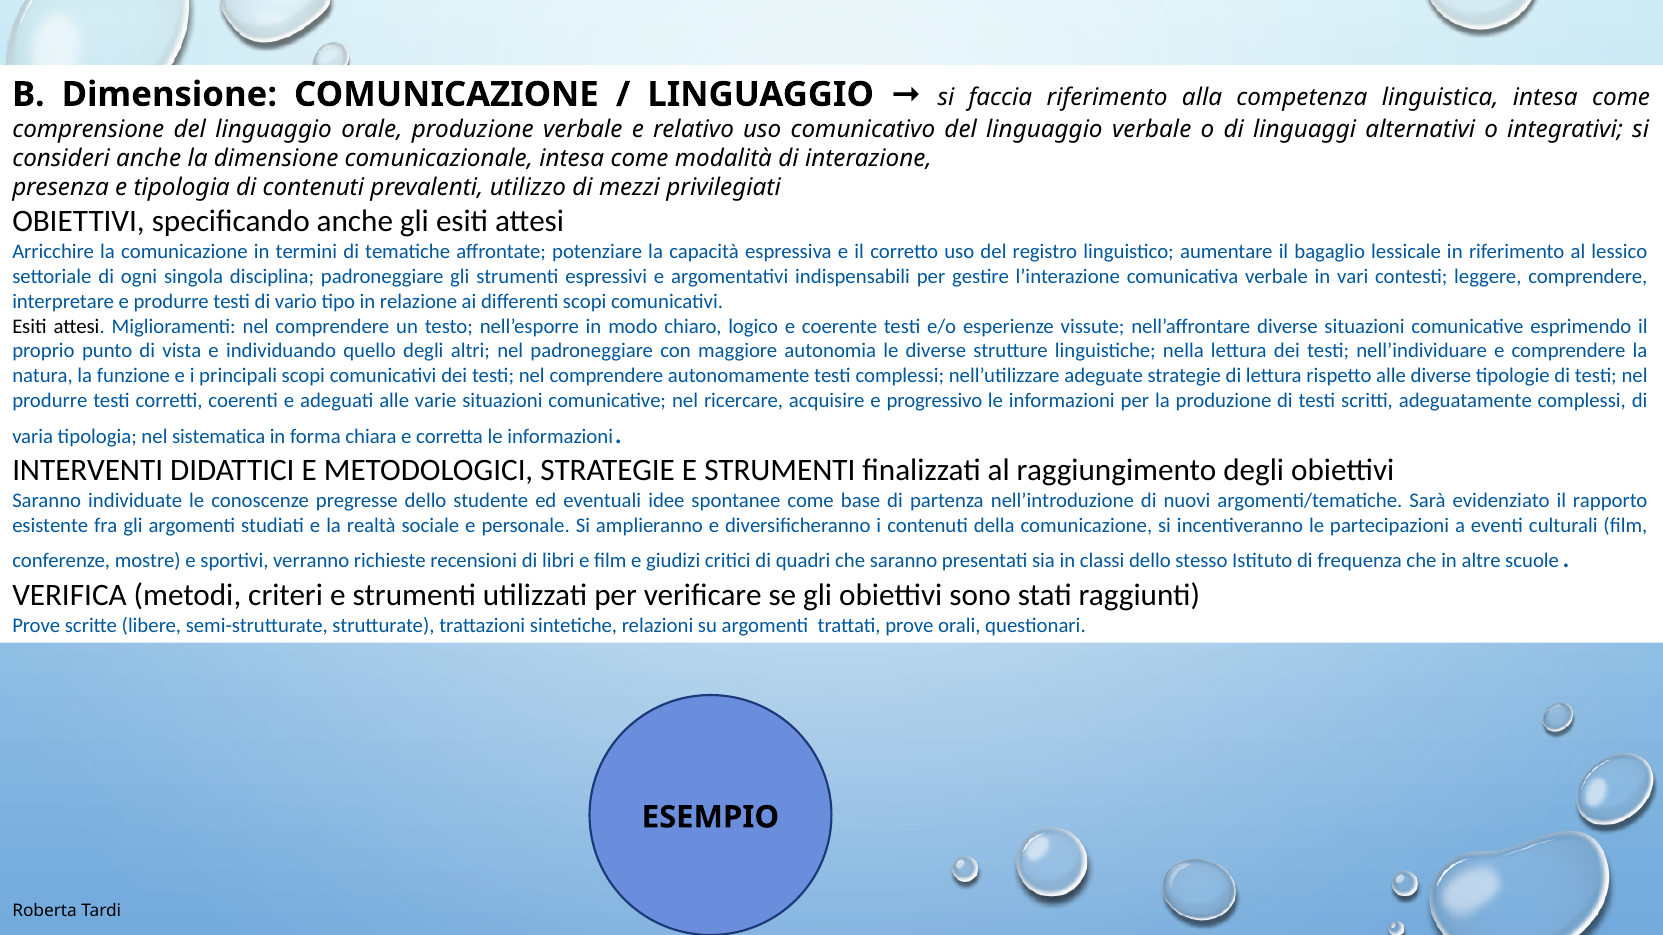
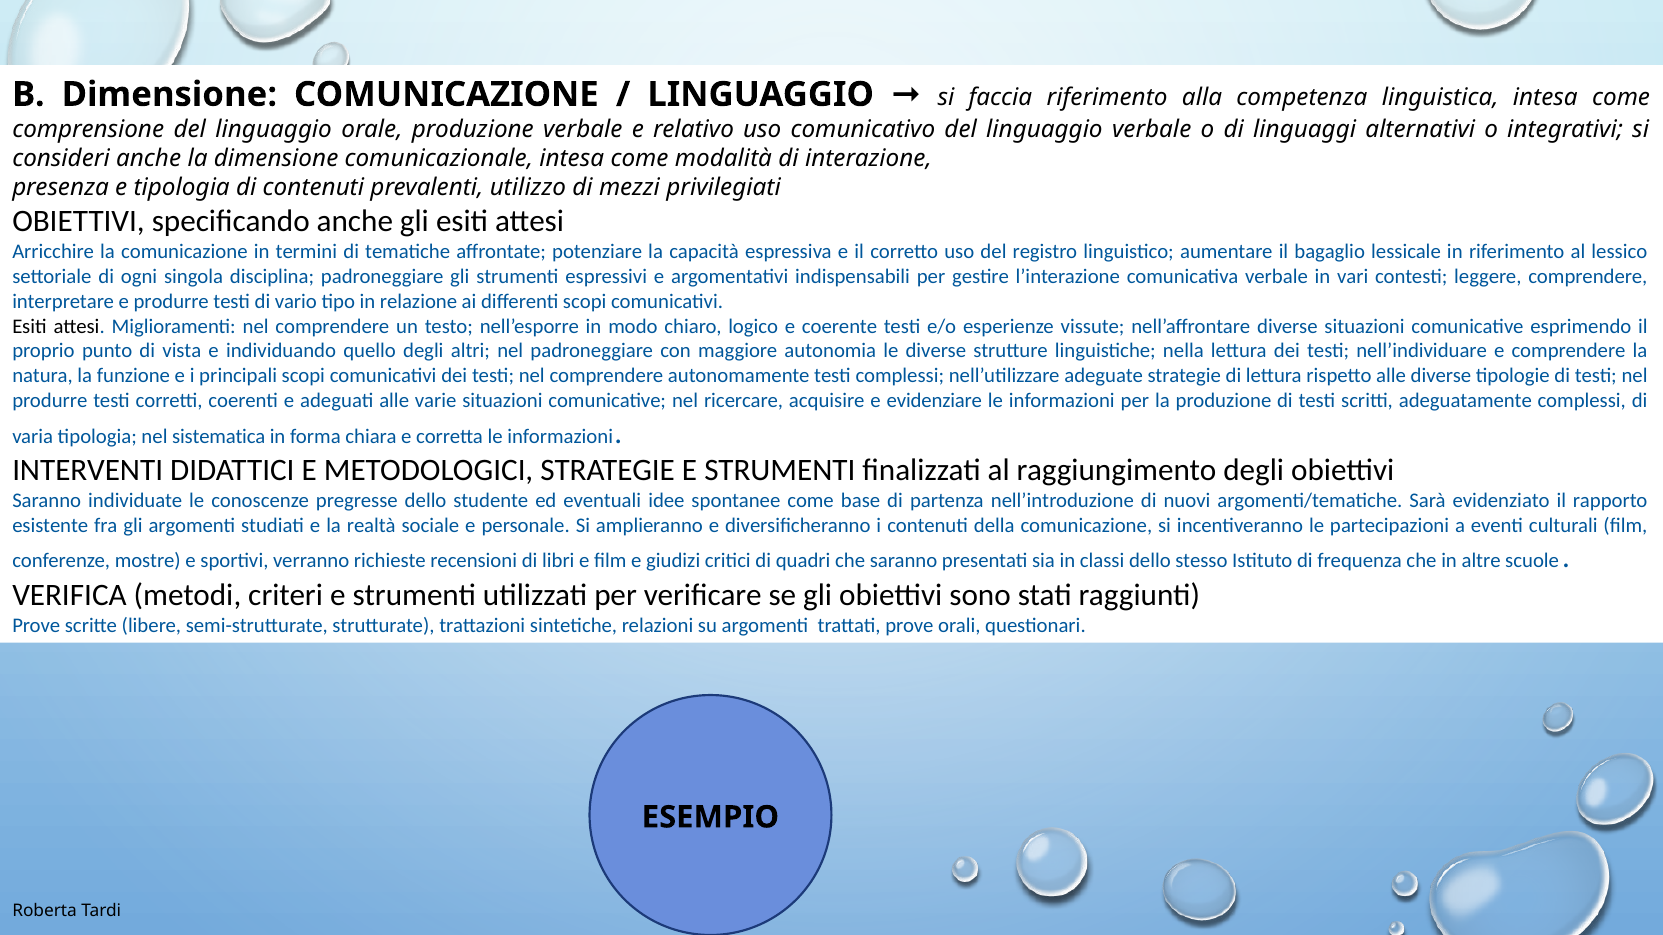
progressivo: progressivo -> evidenziare (934, 401)
